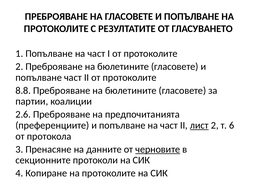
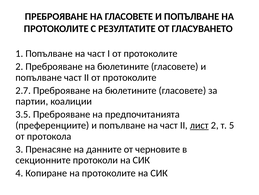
8.8: 8.8 -> 2.7 (23, 90)
2.6: 2.6 -> 3.5 (23, 114)
6: 6 -> 5 (232, 125)
черновите underline: present -> none (158, 149)
